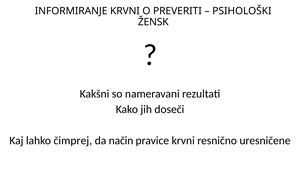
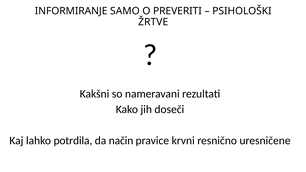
INFORMIRANJE KRVNI: KRVNI -> SAMO (125, 11)
ŽENSK: ŽENSK -> ŽRTVE (153, 22)
čimprej: čimprej -> potrdila (73, 141)
